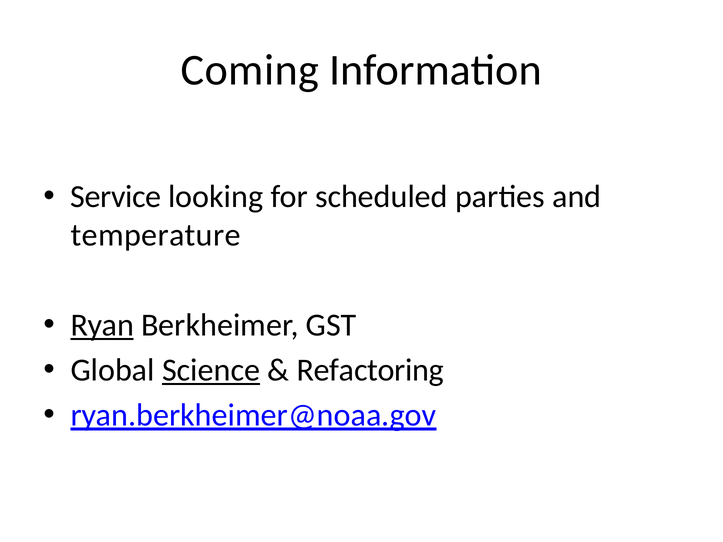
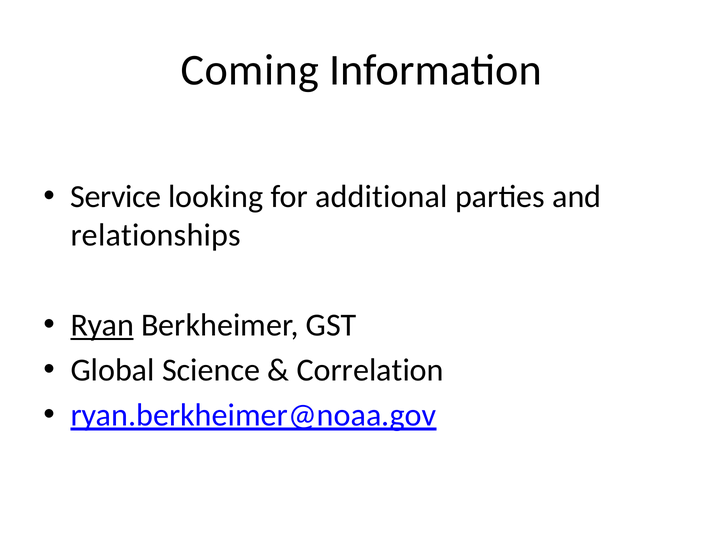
scheduled: scheduled -> additional (381, 197)
temperature: temperature -> relationships (156, 235)
Science underline: present -> none (211, 370)
Refactoring: Refactoring -> Correlation (370, 370)
